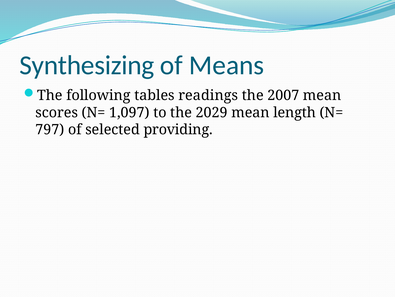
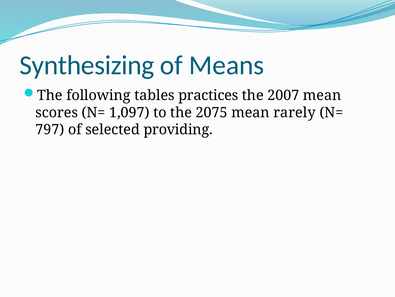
readings: readings -> practices (208, 95)
2029: 2029 -> 2075 (212, 112)
length: length -> rarely (294, 112)
